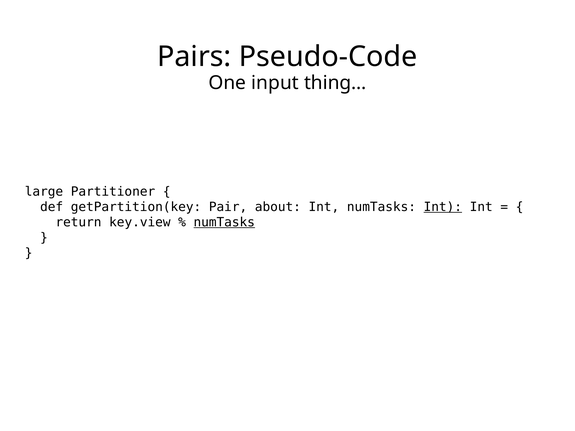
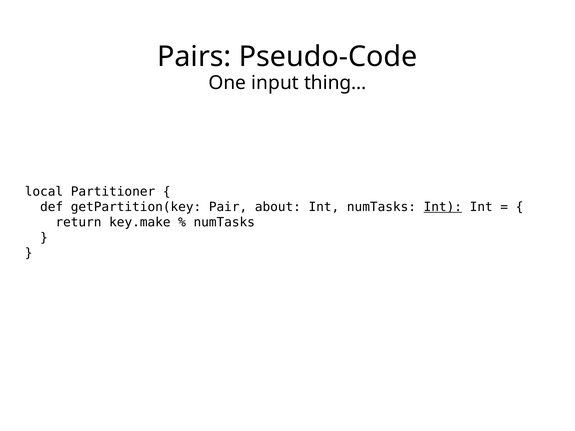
large: large -> local (44, 192)
key.view: key.view -> key.make (140, 222)
numTasks underline: present -> none (224, 222)
